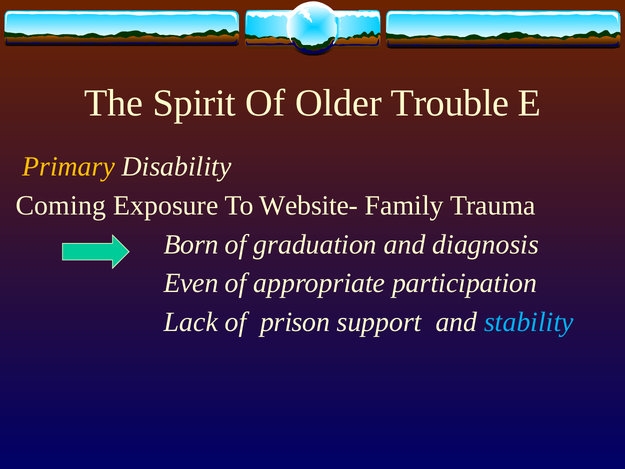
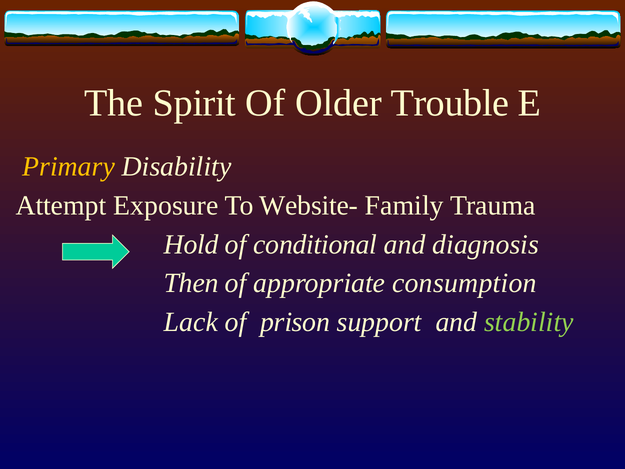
Coming: Coming -> Attempt (61, 205)
Born: Born -> Hold (191, 244)
graduation: graduation -> conditional (315, 244)
Even: Even -> Then (191, 283)
participation: participation -> consumption (464, 283)
stability colour: light blue -> light green (529, 322)
